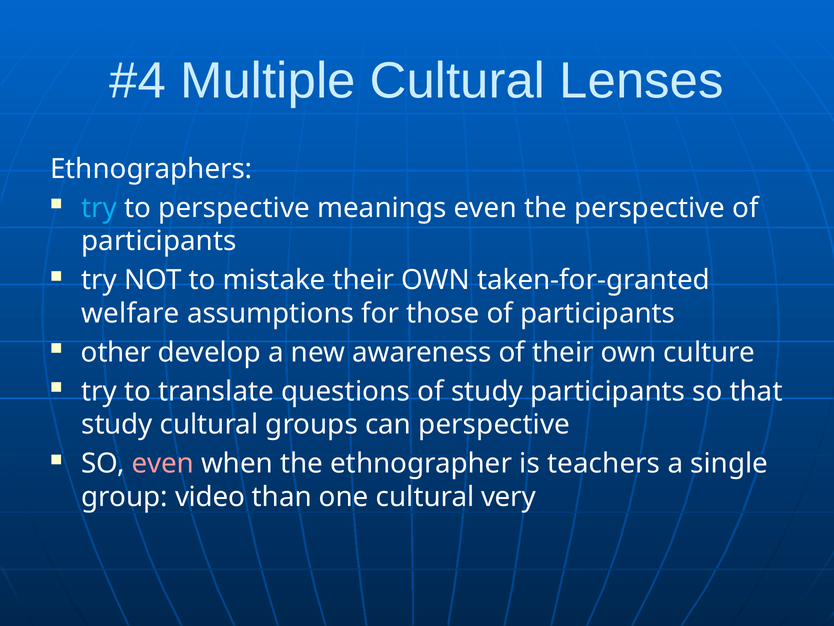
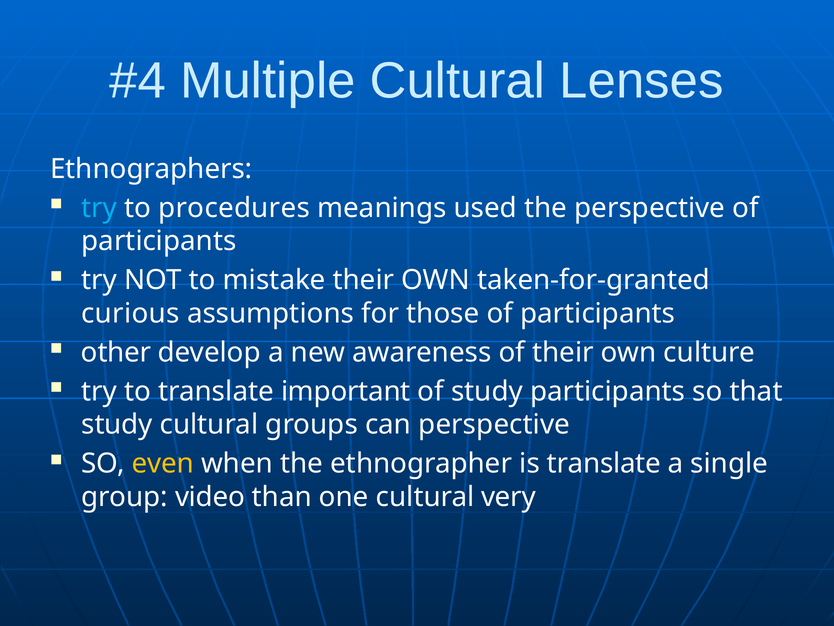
to perspective: perspective -> procedures (234, 208)
meanings even: even -> used (485, 208)
welfare: welfare -> curious (130, 313)
questions: questions -> important (346, 391)
even colour: pink -> yellow (163, 463)
is teachers: teachers -> translate (604, 463)
